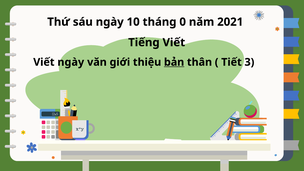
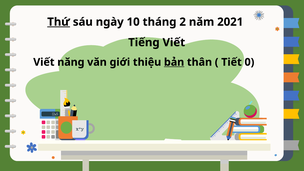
Thứ underline: none -> present (59, 22)
0: 0 -> 2 (183, 22)
Viết ngày: ngày -> năng (71, 62)
3: 3 -> 0 (249, 62)
